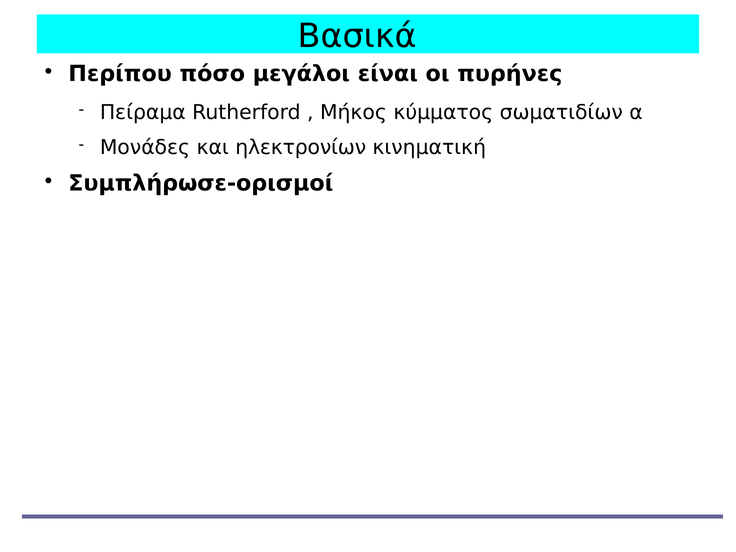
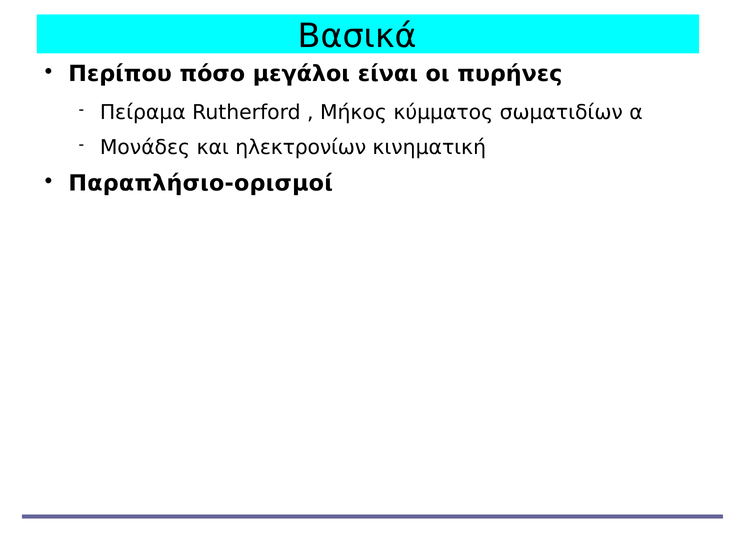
Συμπλήρωσε-ορισμοί: Συμπλήρωσε-ορισμοί -> Παραπλήσιο-ορισμοί (201, 184)
